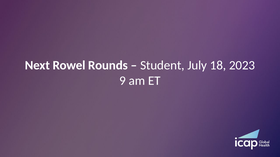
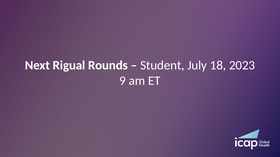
Rowel: Rowel -> Rigual (69, 66)
